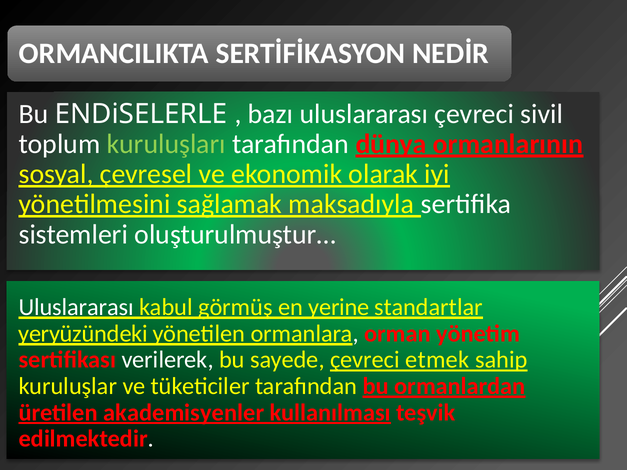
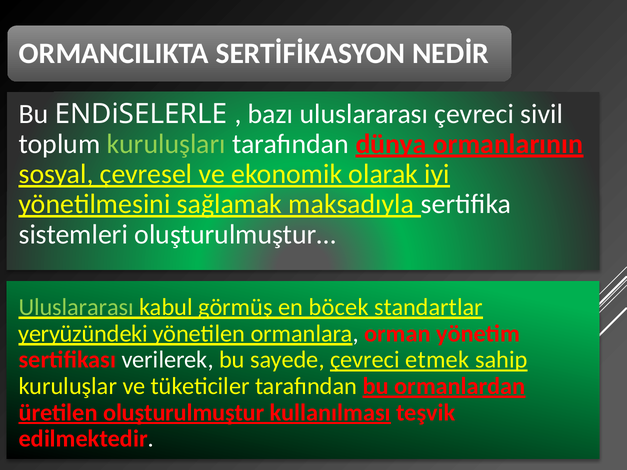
Uluslararası colour: white -> light green (76, 307)
yerine: yerine -> böcek (339, 307)
akademisyenler: akademisyenler -> oluşturulmuştur (184, 413)
